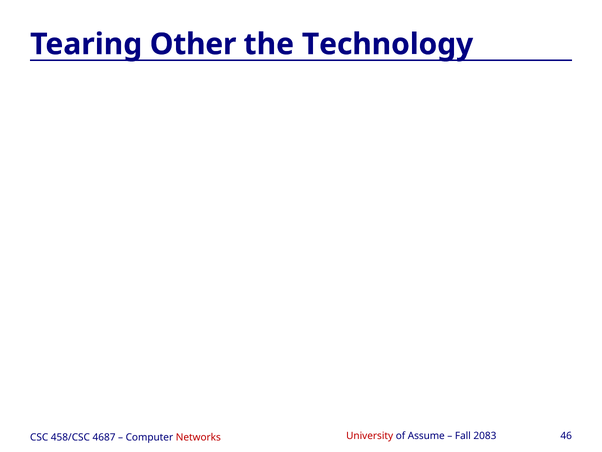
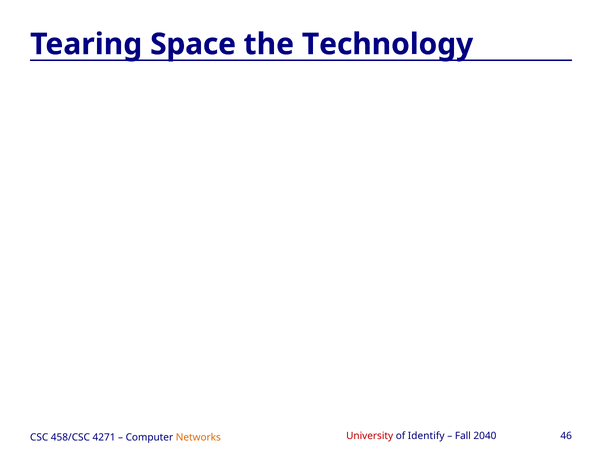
Other: Other -> Space (193, 44)
Assume: Assume -> Identify (426, 436)
2083: 2083 -> 2040 (485, 436)
4687: 4687 -> 4271 (104, 437)
Networks colour: red -> orange (198, 437)
